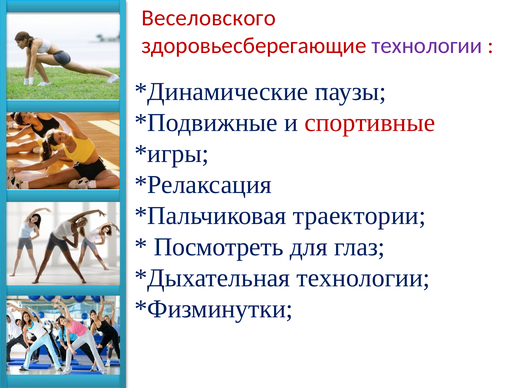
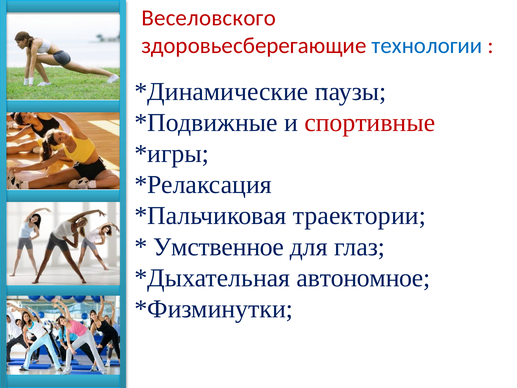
технологии colour: purple -> blue (427, 46)
Посмотреть: Посмотреть -> Умственное (219, 247)
технологии: технологии -> автономное (363, 278)
